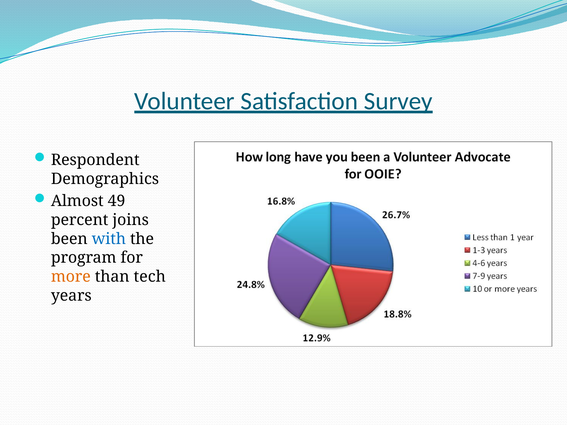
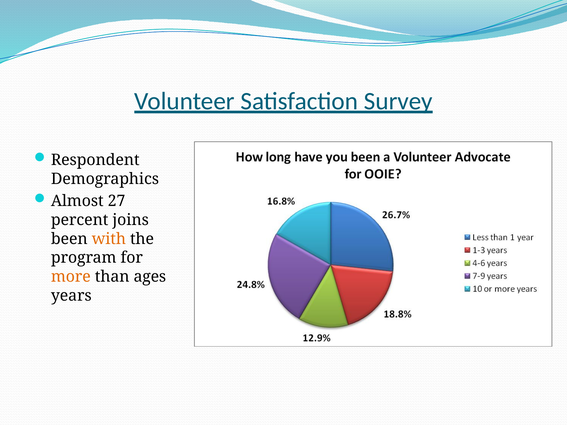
49: 49 -> 27 (117, 201)
with colour: blue -> orange (109, 239)
tech: tech -> ages (150, 277)
